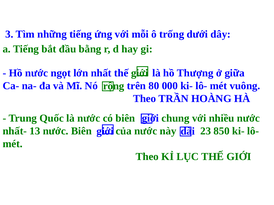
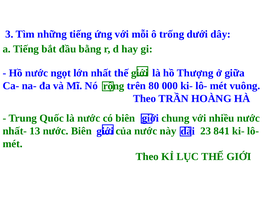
850: 850 -> 841 (222, 131)
